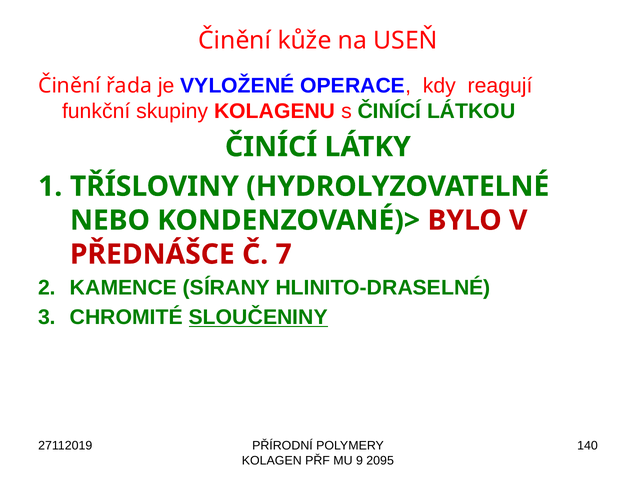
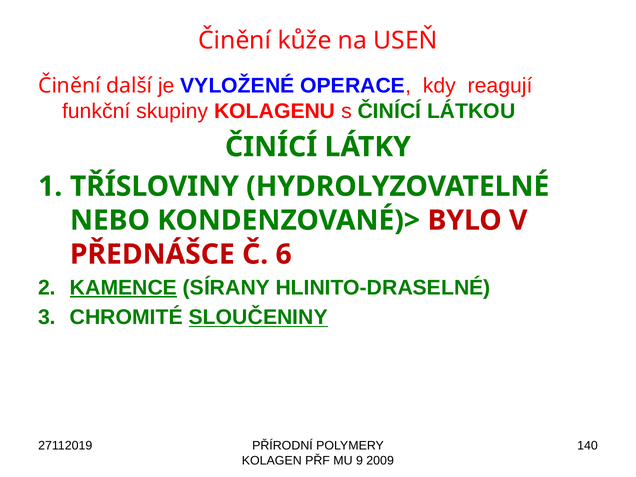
řada: řada -> další (129, 86)
7: 7 -> 6 (284, 254)
KAMENCE underline: none -> present (123, 288)
2095: 2095 -> 2009 (380, 461)
